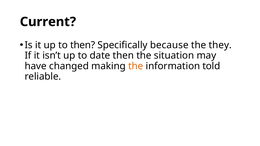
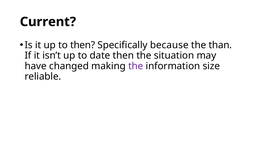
they: they -> than (220, 45)
the colour: orange -> purple (136, 66)
told: told -> size (211, 66)
